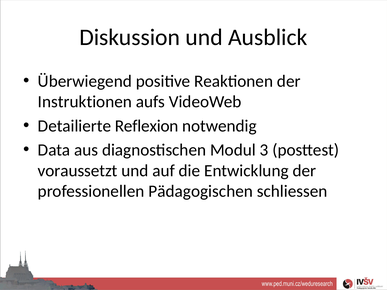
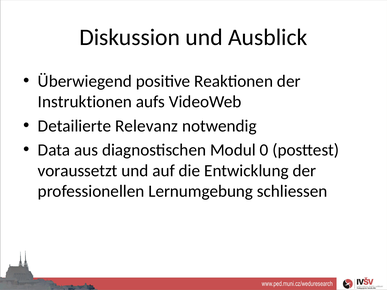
Reflexion: Reflexion -> Relevanz (147, 126)
3: 3 -> 0 (264, 150)
Pädagogischen: Pädagogischen -> Lernumgebung (201, 191)
